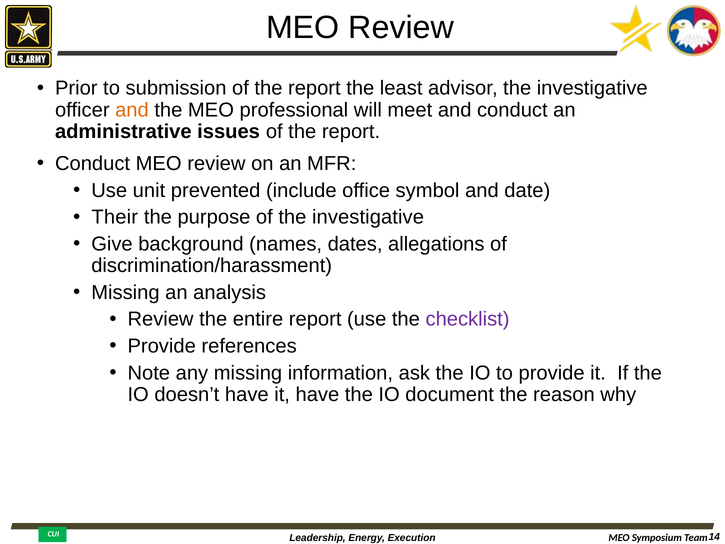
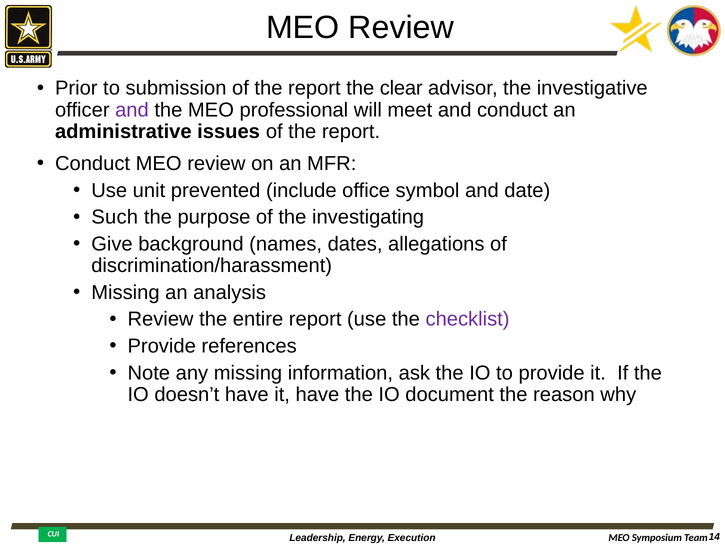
least: least -> clear (401, 88)
and colour: orange -> purple (132, 110)
Their: Their -> Such (115, 217)
of the investigative: investigative -> investigating (368, 217)
